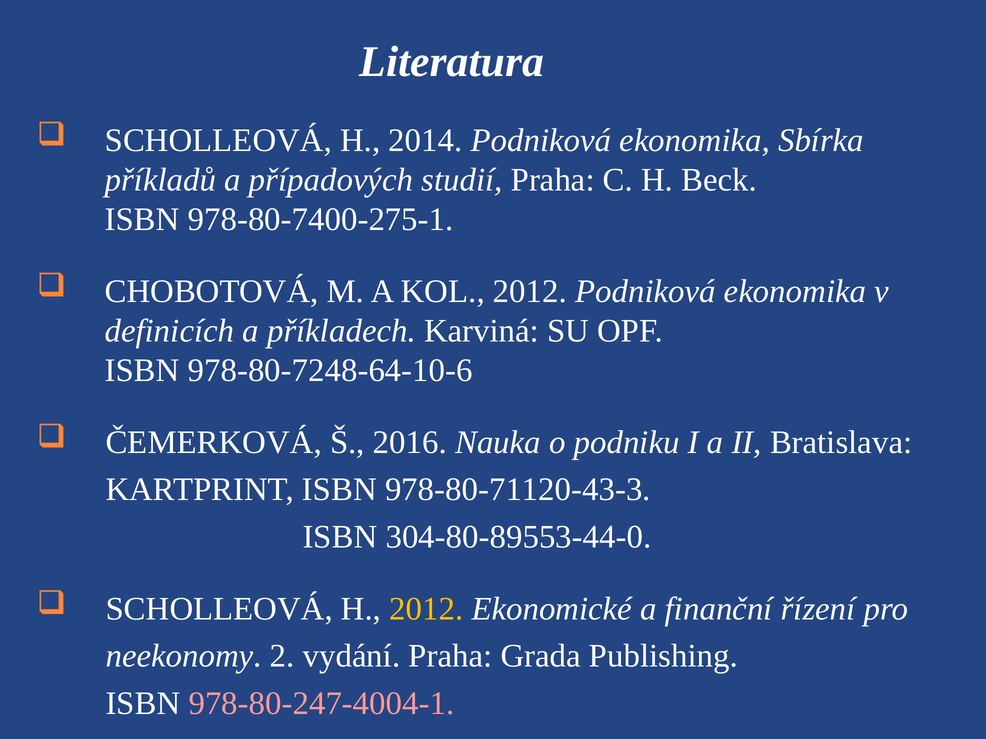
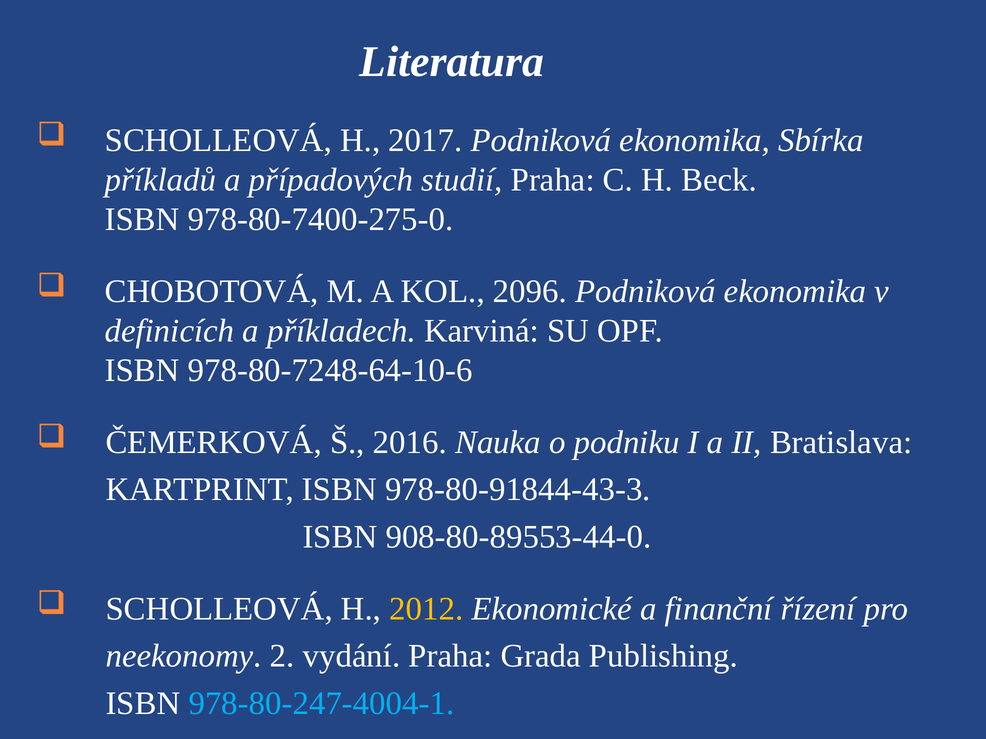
2014: 2014 -> 2017 (425, 140)
978-80-7400-275-1: 978-80-7400-275-1 -> 978-80-7400-275-0 (321, 219)
KOL 2012: 2012 -> 2096 (530, 292)
978-80-71120-43-3: 978-80-71120-43-3 -> 978-80-91844-43-3 (518, 490)
304-80-89553-44-0: 304-80-89553-44-0 -> 908-80-89553-44-0 (518, 537)
978-80-247-4004-1 colour: pink -> light blue (321, 704)
